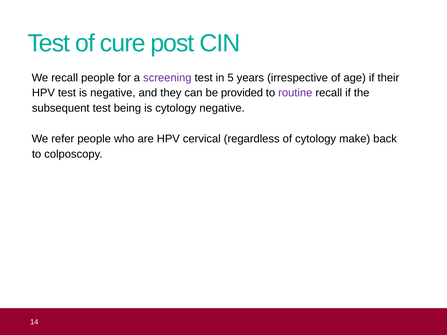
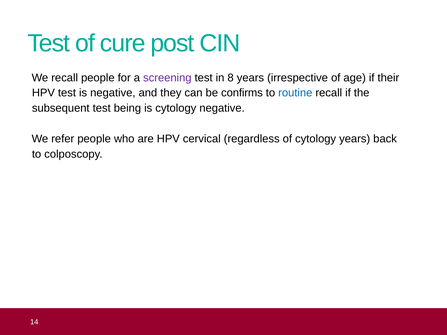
5: 5 -> 8 (231, 78)
provided: provided -> confirms (242, 93)
routine colour: purple -> blue (295, 93)
cytology make: make -> years (355, 139)
